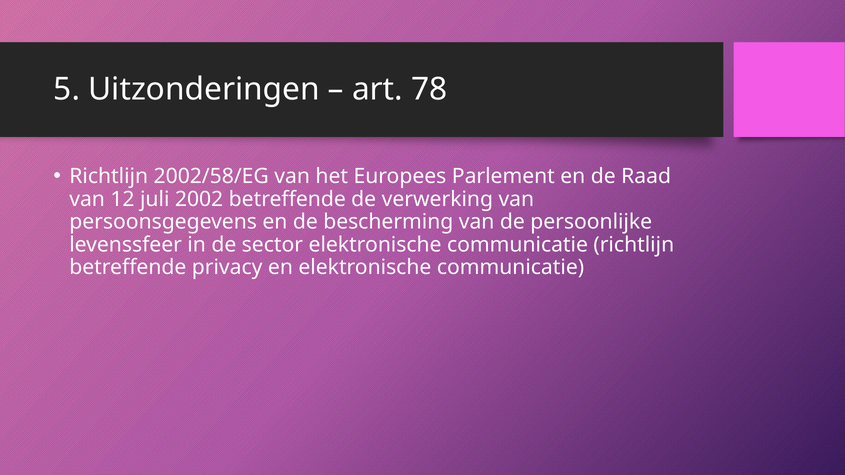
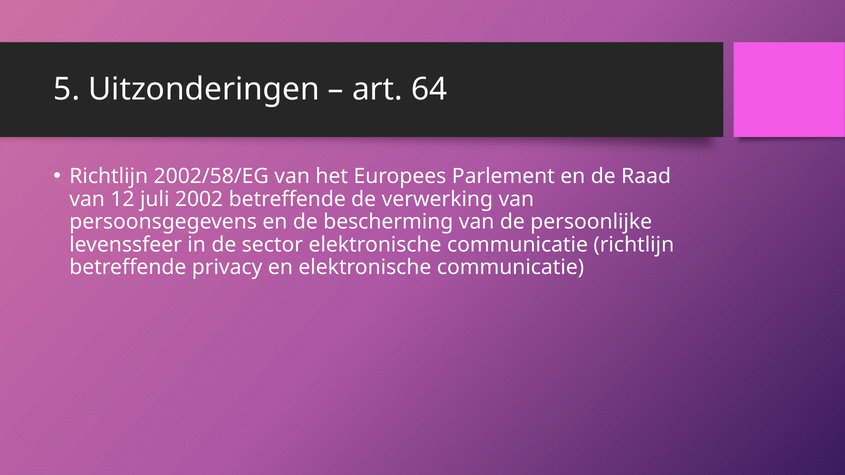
78: 78 -> 64 (429, 89)
